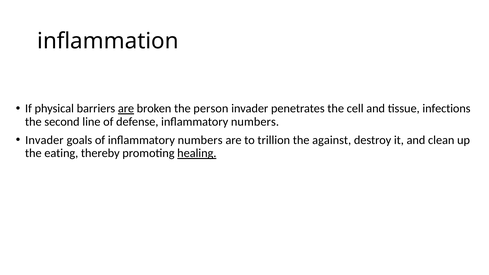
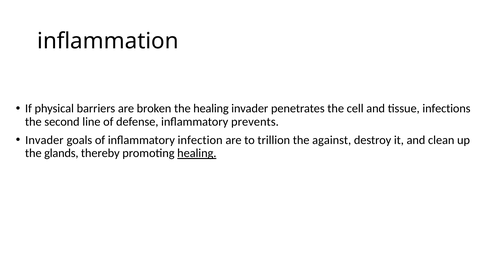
are underline: present -> none (126, 109)
the person: person -> healing (211, 109)
defense inflammatory numbers: numbers -> prevents (255, 122)
of inflammatory numbers: numbers -> infection (200, 140)
eating: eating -> glands (61, 153)
